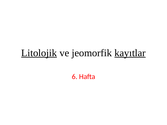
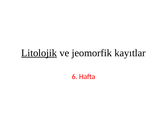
kayıtlar underline: present -> none (130, 53)
